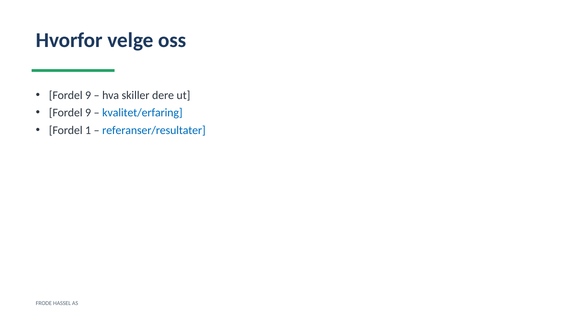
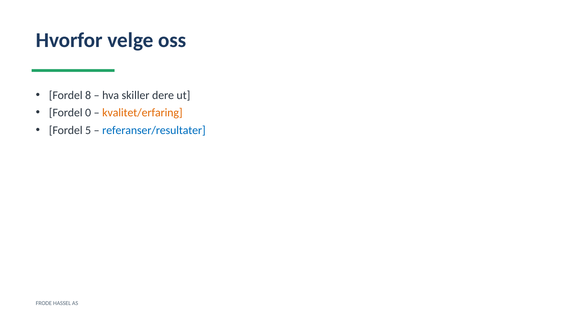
9: 9 -> 8 (88, 95)
9: 9 -> 0 (88, 113)
kvalitet/erfaring colour: blue -> orange (142, 113)
1: 1 -> 5 (88, 130)
